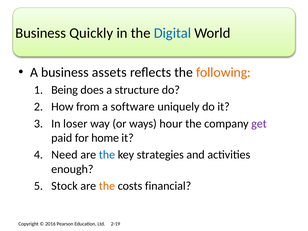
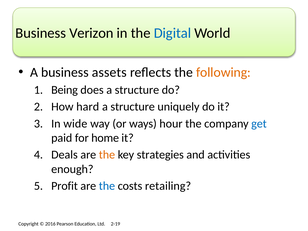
Quickly: Quickly -> Verizon (91, 33)
from: from -> hard (88, 107)
software: software -> structure (133, 107)
loser: loser -> wide (75, 124)
get colour: purple -> blue (259, 124)
Need: Need -> Deals (64, 155)
the colour: blue -> orange (107, 155)
Stock: Stock -> Profit (65, 186)
the colour: orange -> blue (107, 186)
financial: financial -> retailing (168, 186)
